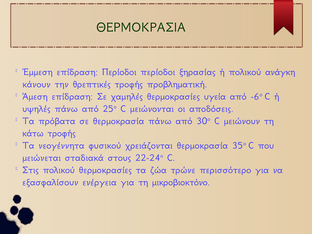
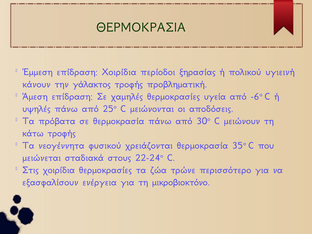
επίδραση Περίοδοι: Περίοδοι -> Χοιρίδια (119, 72)
ανάγκη: ανάγκη -> υγιεινή (280, 72)
θρεπτικές: θρεπτικές -> γάλακτος (92, 84)
Στις πολικού: πολικού -> χοιρίδια (59, 170)
